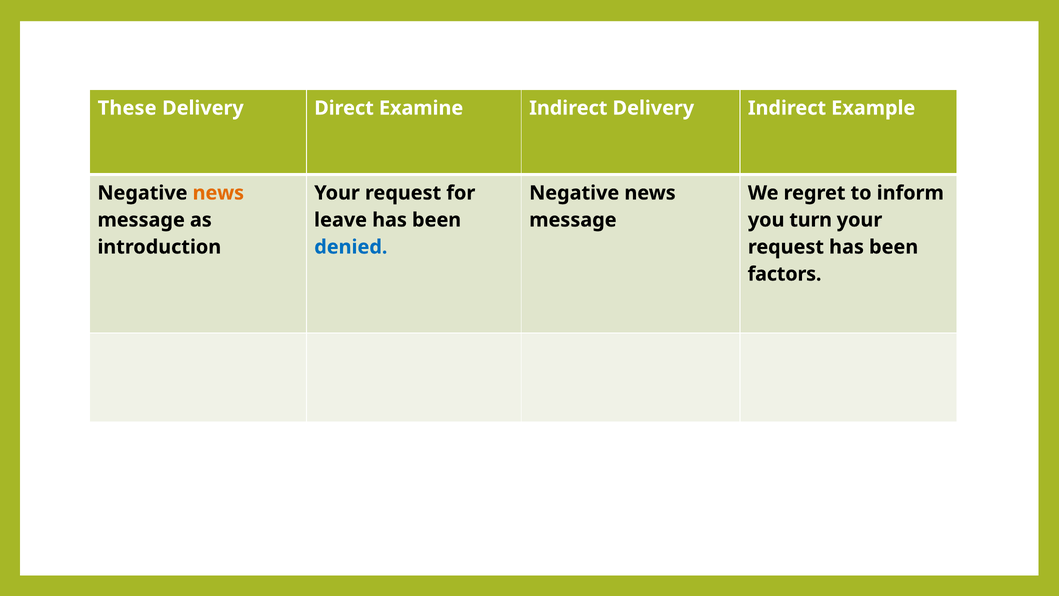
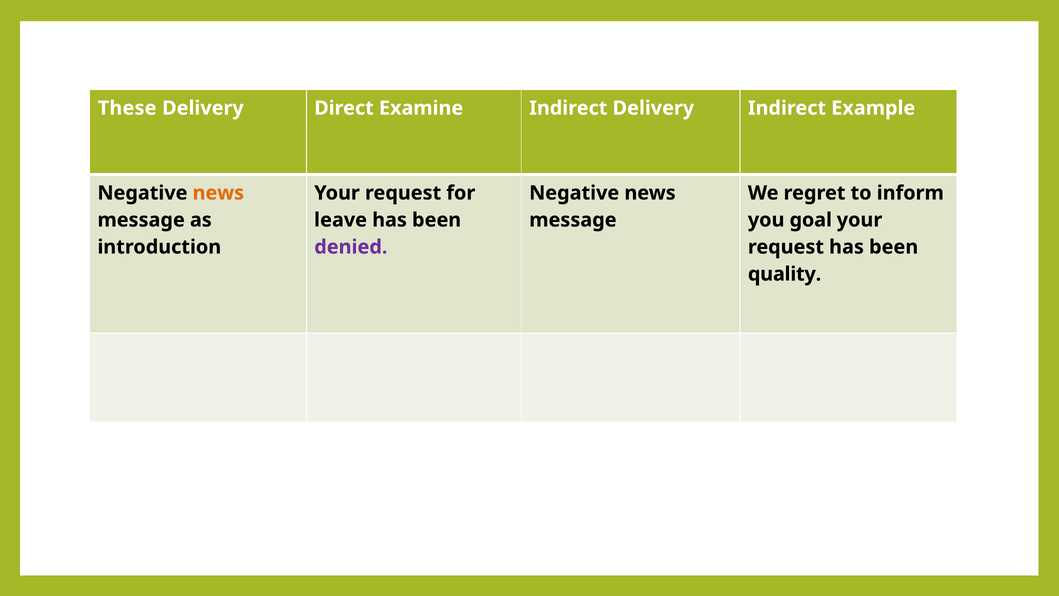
turn: turn -> goal (811, 220)
denied colour: blue -> purple (351, 247)
factors: factors -> quality (785, 274)
